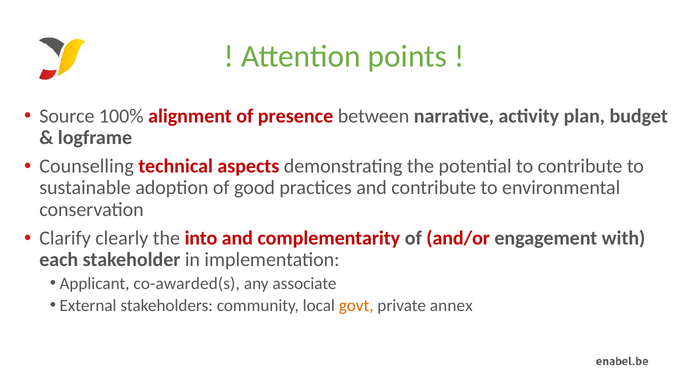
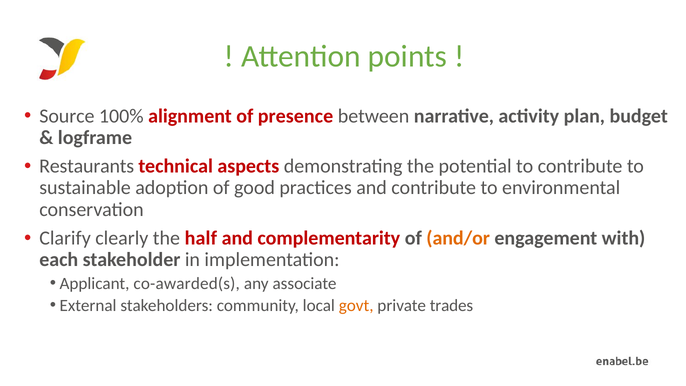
Counselling: Counselling -> Restaurants (87, 166)
into: into -> half (201, 238)
and/or colour: red -> orange (458, 238)
annex: annex -> trades (451, 305)
